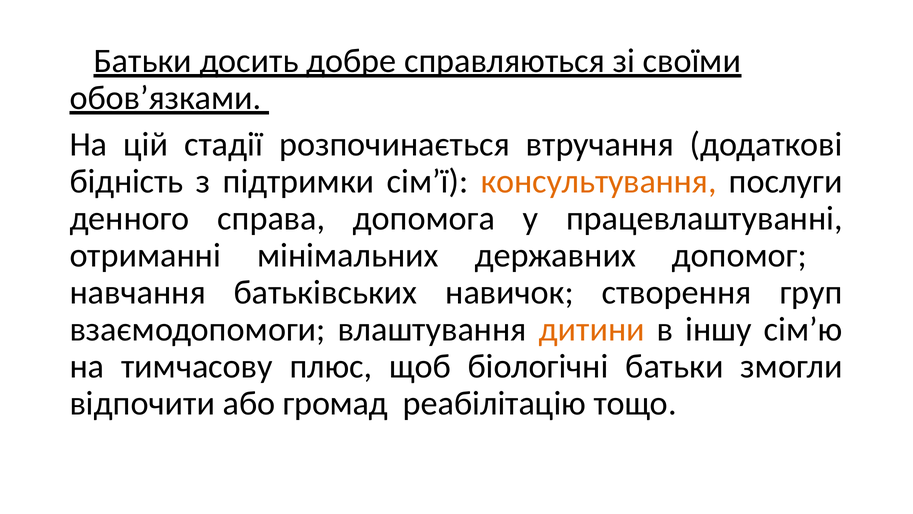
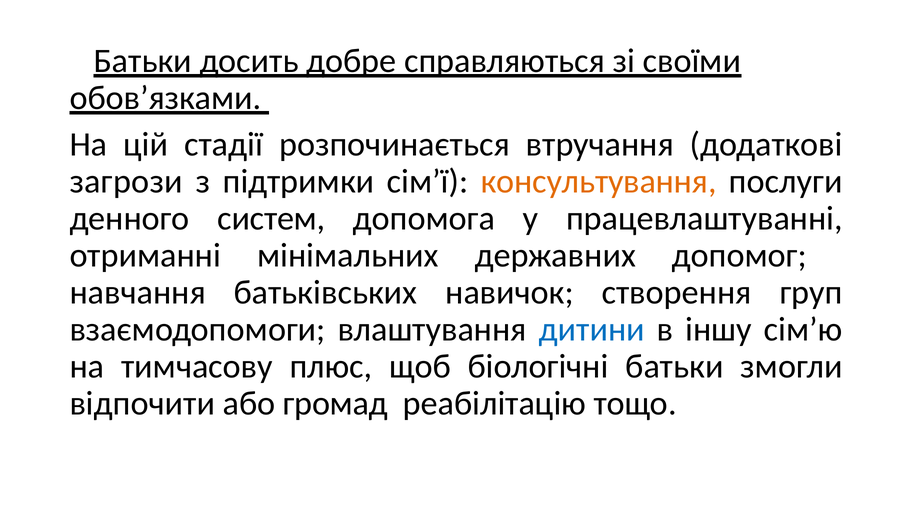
бідність: бідність -> загрози (126, 181)
справа: справа -> систем (271, 218)
дитини colour: orange -> blue (592, 329)
